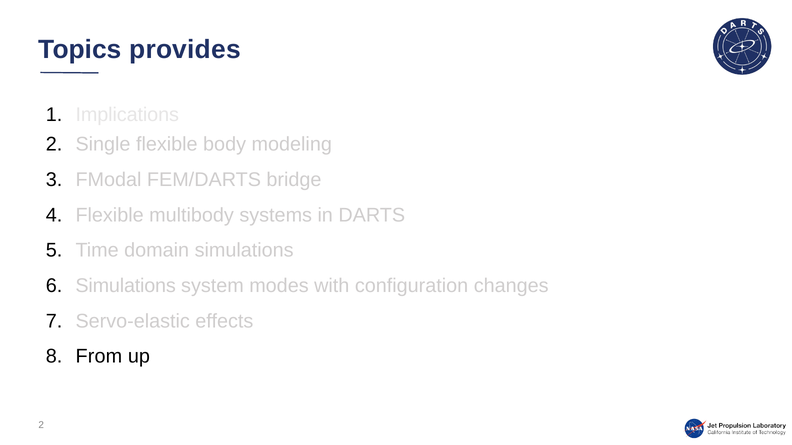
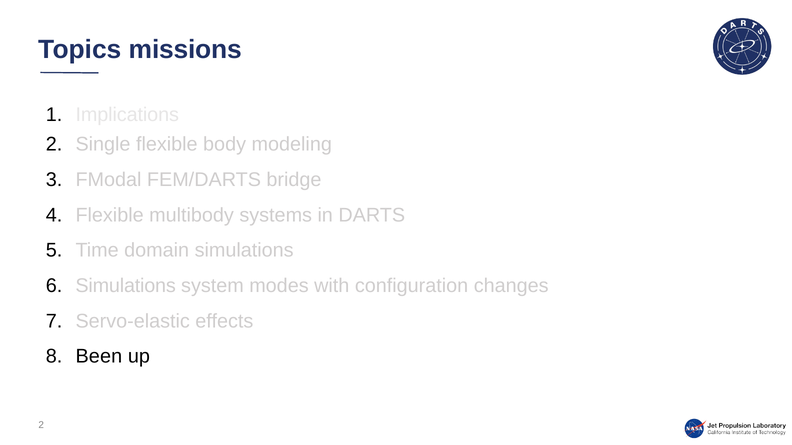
provides: provides -> missions (185, 50)
From: From -> Been (99, 357)
